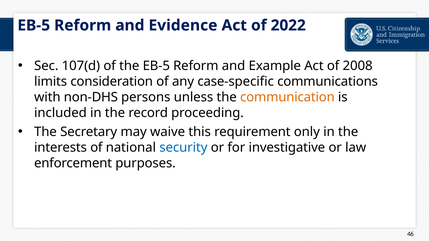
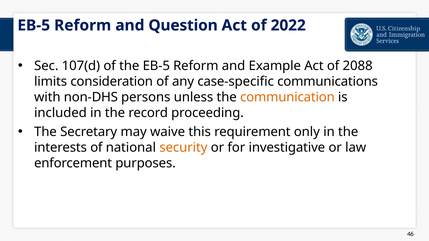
Evidence: Evidence -> Question (183, 25)
2008: 2008 -> 2088 (358, 66)
security colour: blue -> orange (183, 148)
